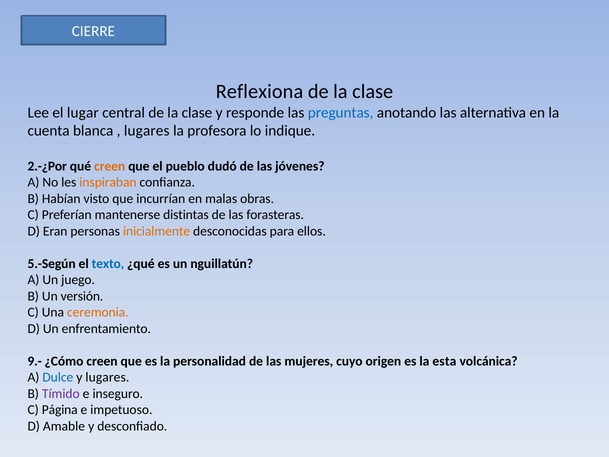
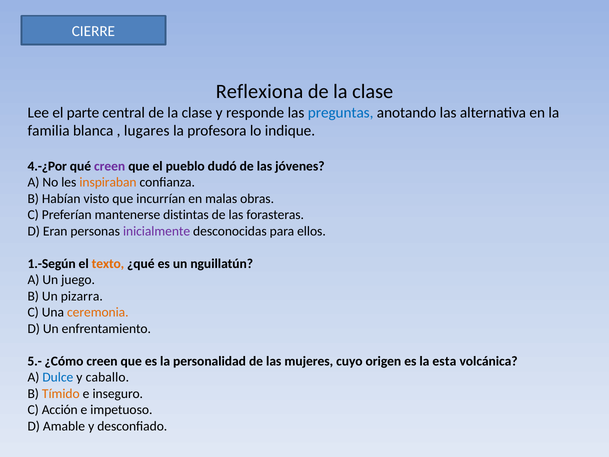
lugar: lugar -> parte (83, 112)
cuenta: cuenta -> familia (49, 131)
2.-¿Por: 2.-¿Por -> 4.-¿Por (47, 166)
creen colour: orange -> purple (110, 166)
inicialmente colour: orange -> purple (157, 231)
5.-Según: 5.-Según -> 1.-Según (52, 264)
texto colour: blue -> orange (108, 264)
versión: versión -> pizarra (82, 296)
9.-: 9.- -> 5.- (35, 361)
y lugares: lugares -> caballo (107, 377)
Tímido colour: purple -> orange (61, 393)
Página: Página -> Acción (60, 410)
